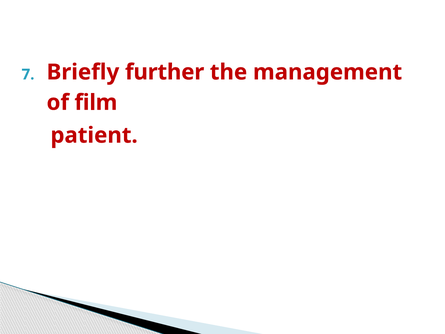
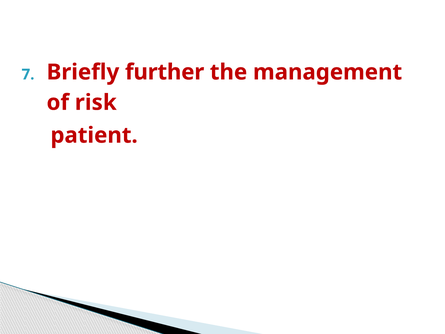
film: film -> risk (96, 102)
